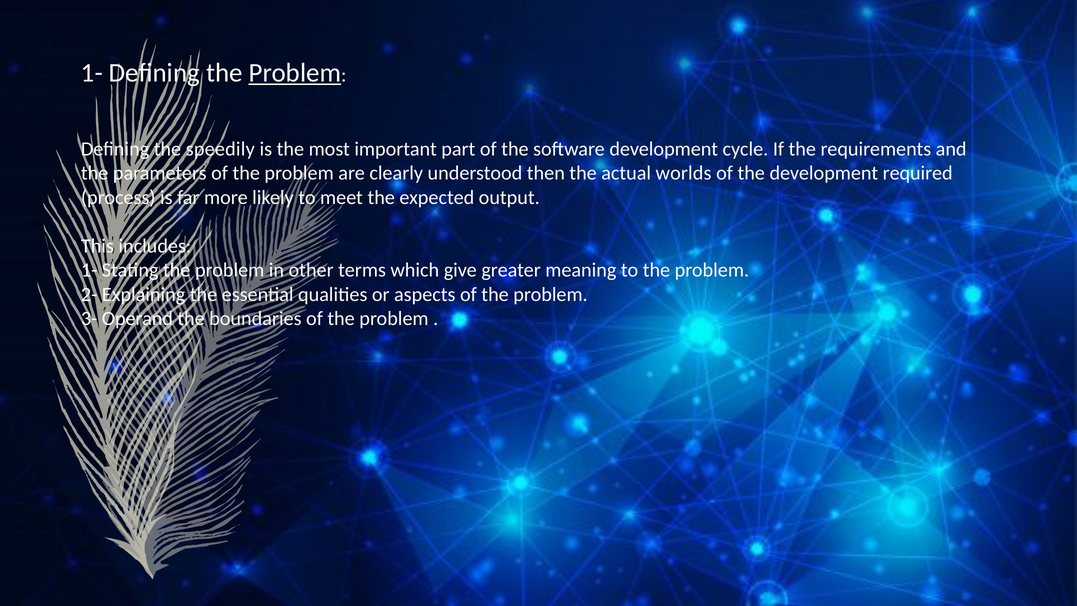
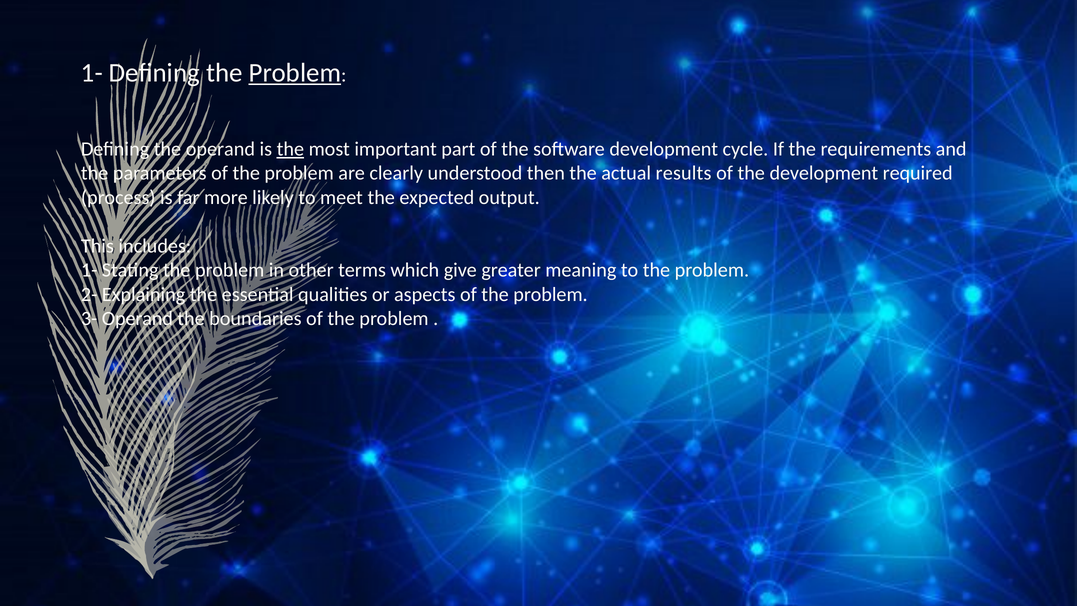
the speedily: speedily -> operand (220, 149)
the underline: none -> present (290, 149)
worlds: worlds -> results (684, 173)
